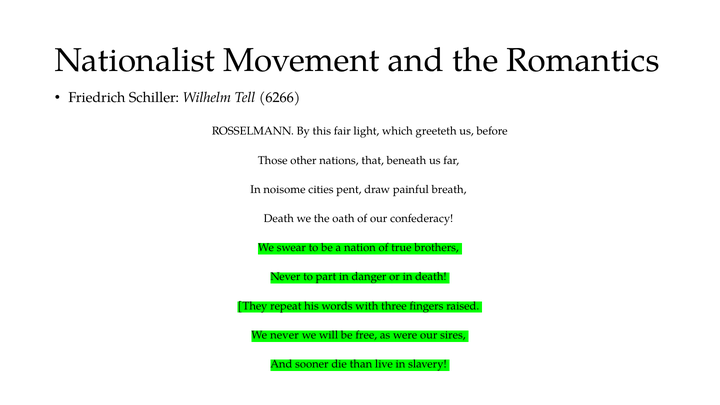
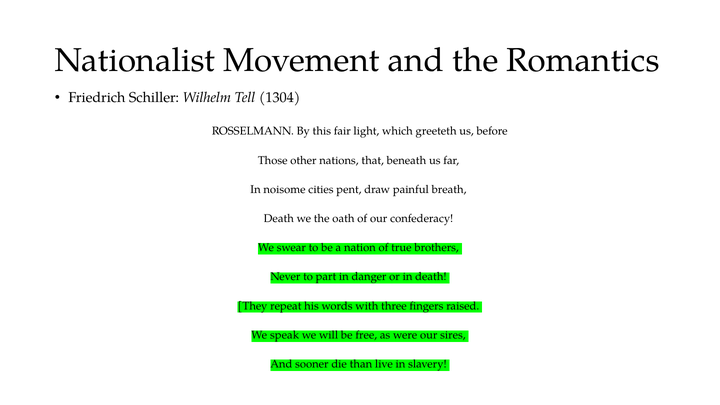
6266: 6266 -> 1304 (280, 98)
We never: never -> speak (285, 335)
